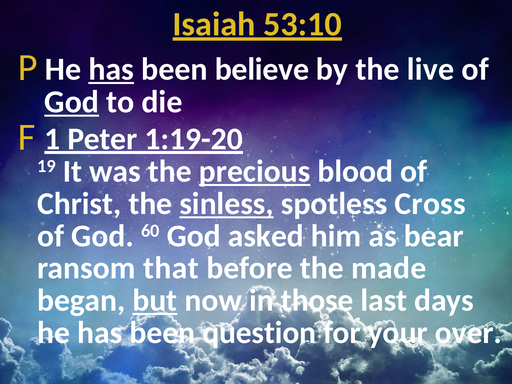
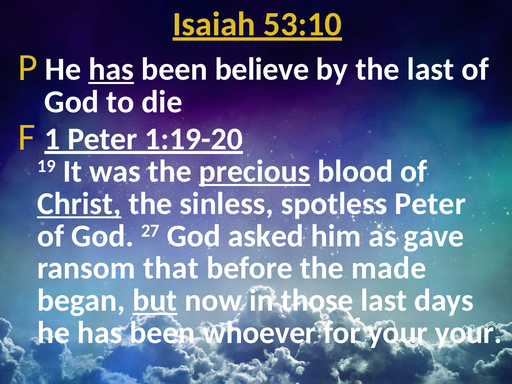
the live: live -> last (431, 69)
God underline: present -> none (72, 102)
Christ underline: none -> present (79, 204)
sinless underline: present -> none (227, 204)
spotless Cross: Cross -> Peter (430, 204)
60: 60 -> 27 (150, 231)
bear: bear -> gave (434, 236)
question: question -> whoever (259, 333)
your over: over -> your (469, 333)
